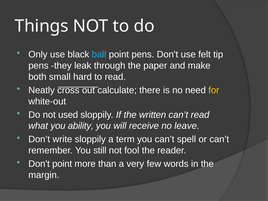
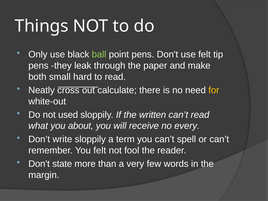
ball colour: light blue -> light green (99, 54)
ability: ability -> about (81, 126)
leave: leave -> every (187, 126)
You still: still -> felt (100, 150)
Don't point: point -> state (62, 164)
